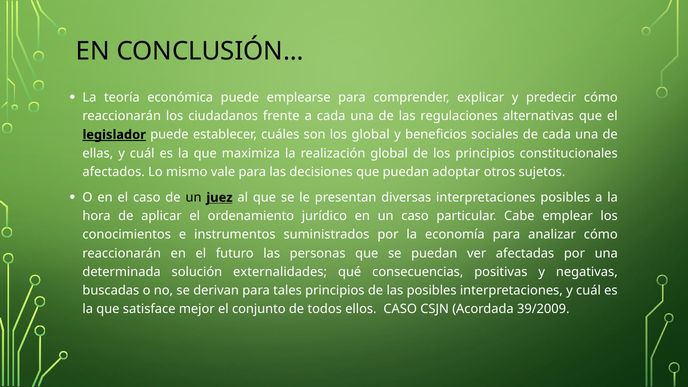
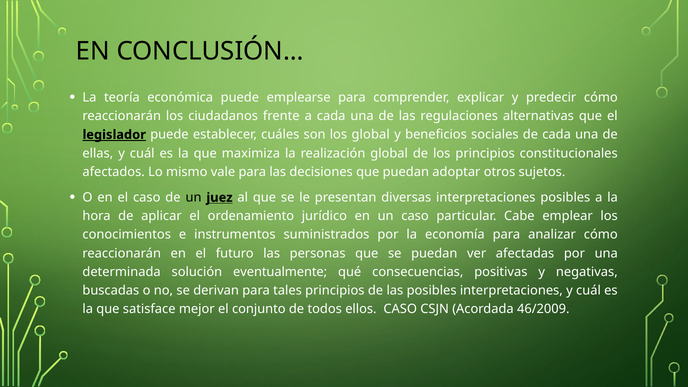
externalidades: externalidades -> eventualmente (280, 272)
39/2009: 39/2009 -> 46/2009 (543, 309)
